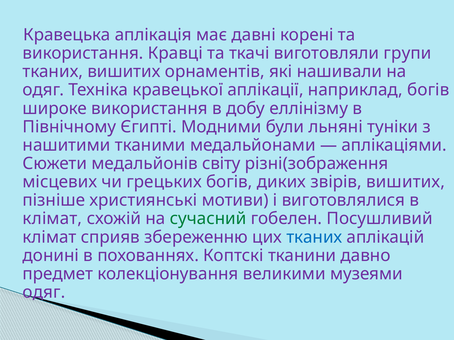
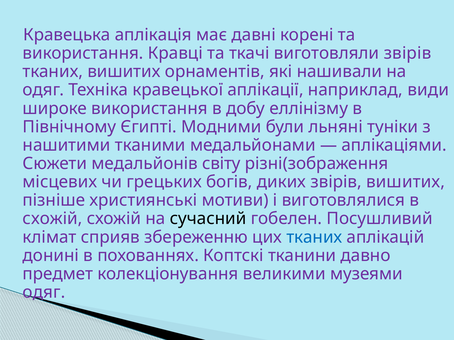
виготовляли групи: групи -> звірів (408, 53)
наприклад богів: богів -> види (428, 90)
клімат: клімат -> схожій (52, 219)
сучасний colour: green -> black (208, 219)
